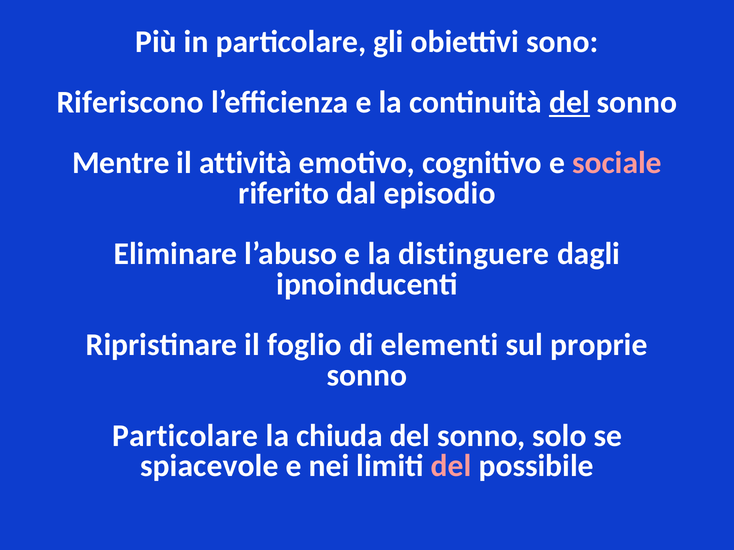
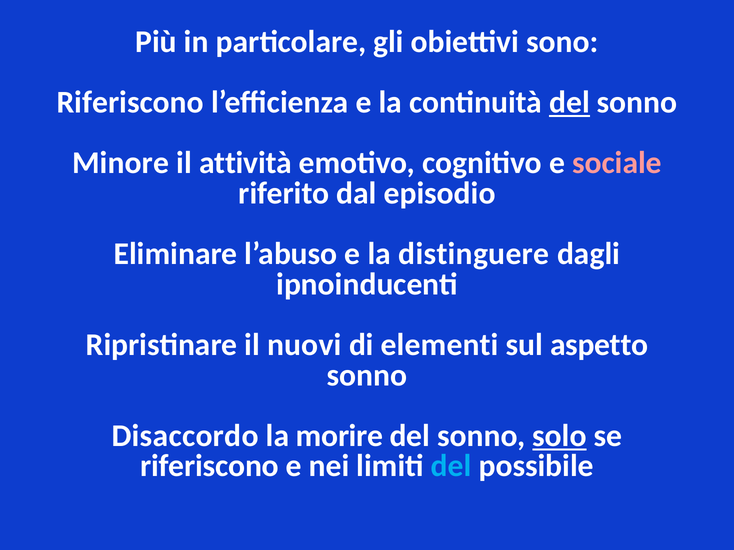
Mentre: Mentre -> Minore (121, 163)
foglio: foglio -> nuovi (304, 345)
proprie: proprie -> aspetto (599, 345)
Particolare: Particolare -> Disaccordo (185, 436)
chiuda: chiuda -> morire (340, 436)
solo underline: none -> present (559, 436)
spiacevole: spiacevole -> riferiscono (209, 466)
del colour: pink -> light blue (451, 466)
